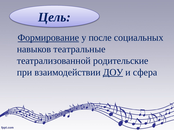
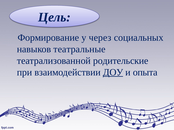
Формирование underline: present -> none (48, 38)
после: после -> через (100, 38)
сфера: сфера -> опыта (145, 73)
